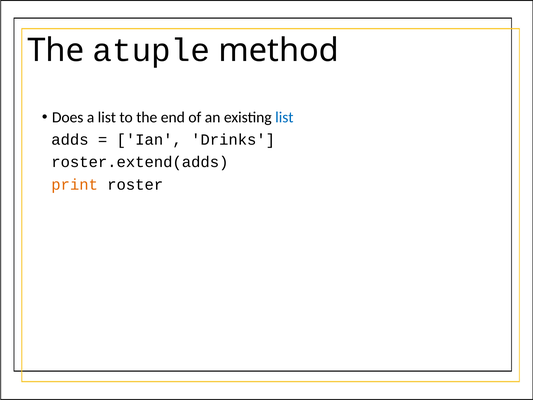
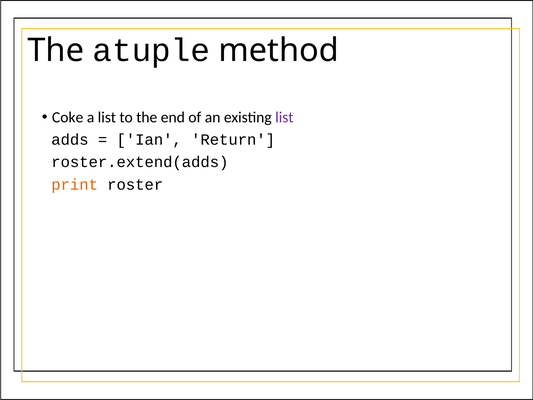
Does: Does -> Coke (68, 117)
list colour: blue -> purple (284, 117)
Drinks: Drinks -> Return (233, 140)
